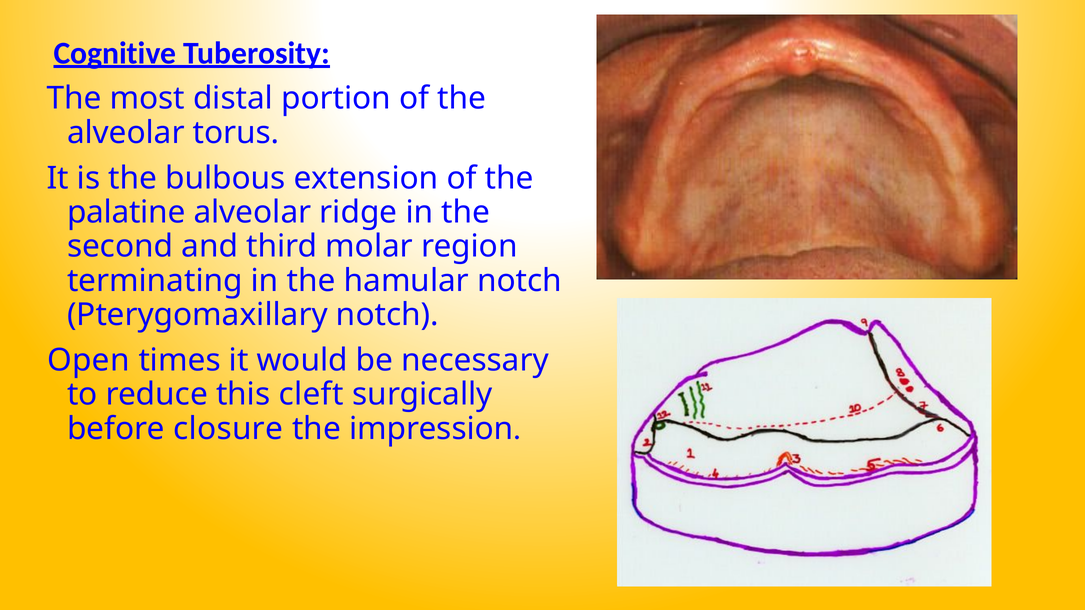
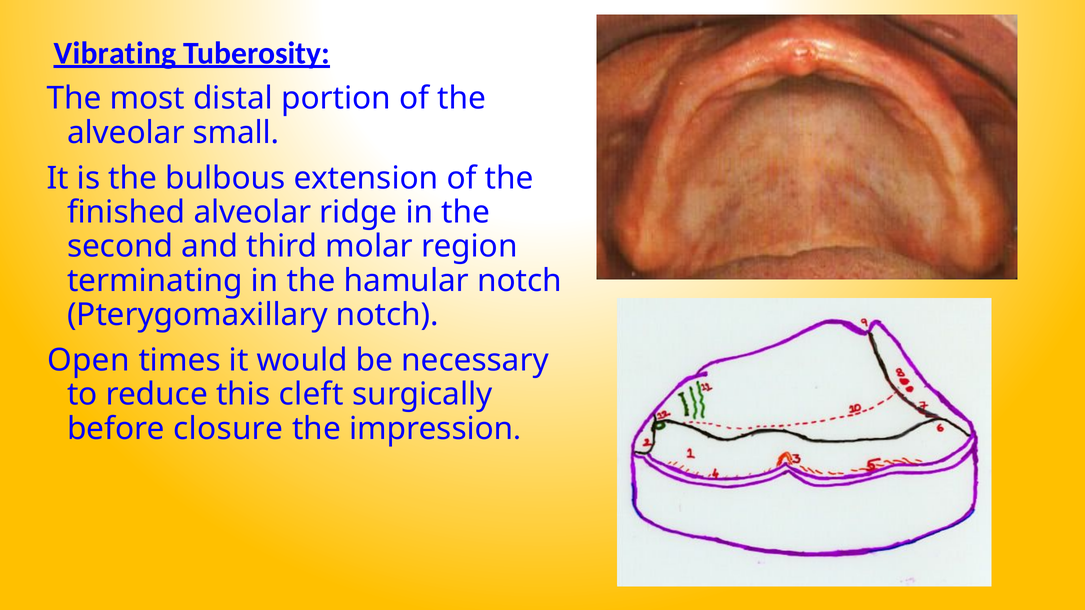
Cognitive: Cognitive -> Vibrating (115, 53)
torus: torus -> small (236, 133)
palatine: palatine -> finished (126, 212)
